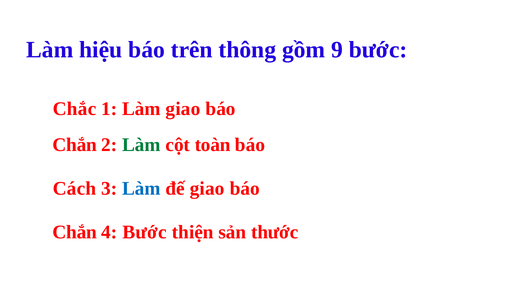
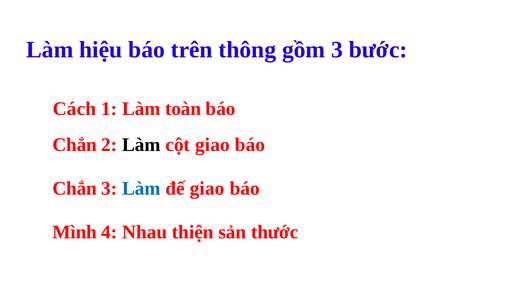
gồm 9: 9 -> 3 (337, 50)
Chắc: Chắc -> Cách (75, 109)
Làm giao: giao -> toàn (183, 109)
Làm colour: green -> black (141, 145)
cột toàn: toàn -> giao (212, 145)
Cách: Cách -> Chắn (75, 189)
Chắn: Chắn -> Mình (75, 232)
4 Bước: Bước -> Nhau (145, 232)
